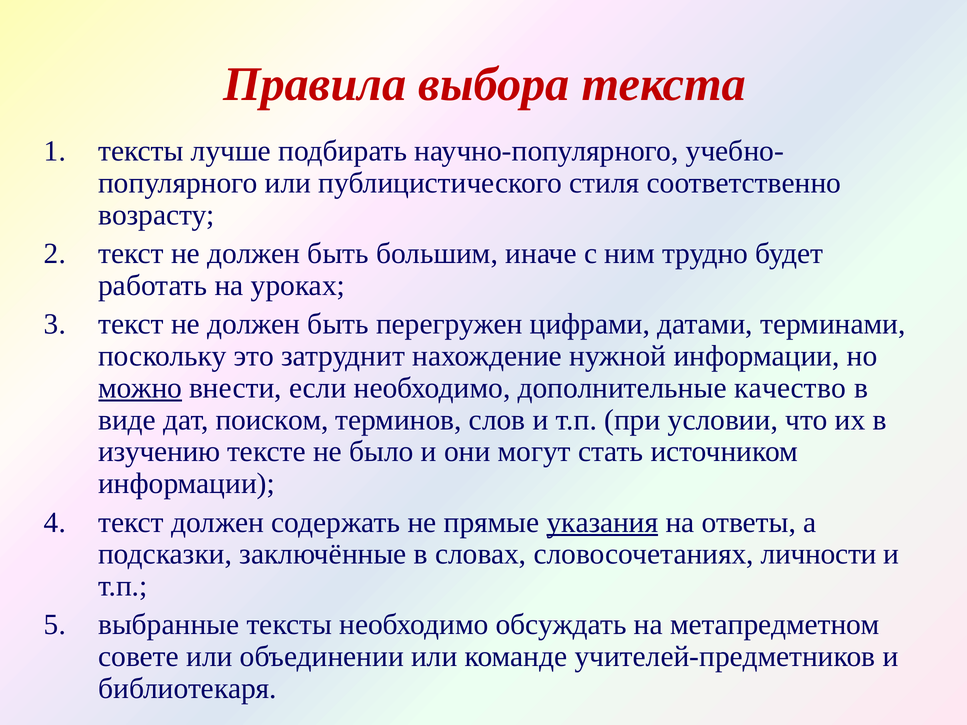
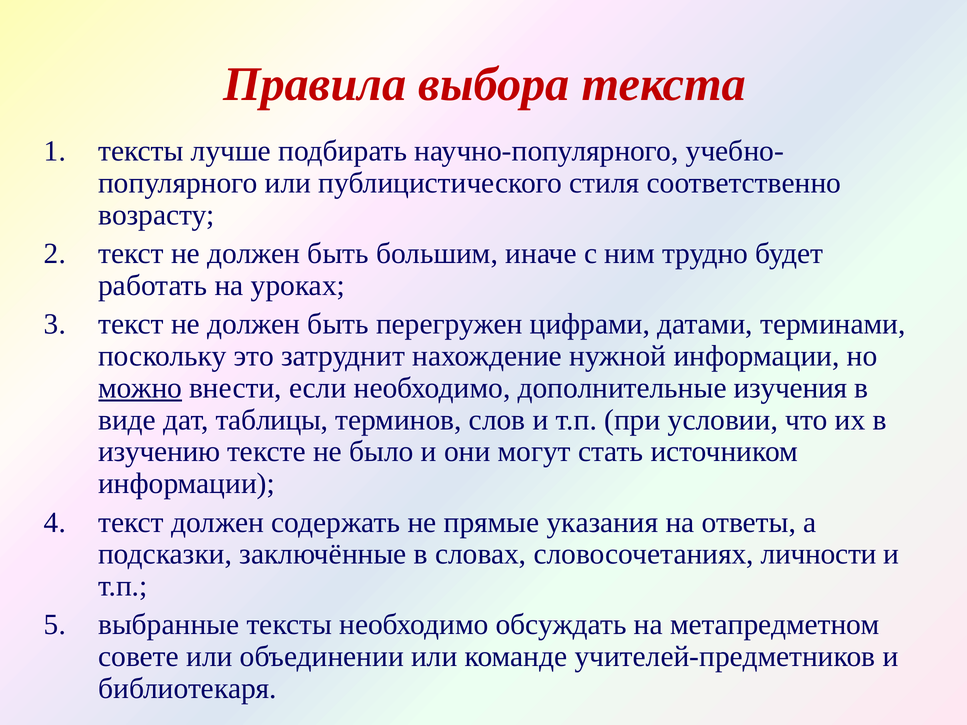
качество: качество -> изучения (790, 388)
поиском: поиском -> таблицы (272, 420)
указания underline: present -> none (602, 522)
